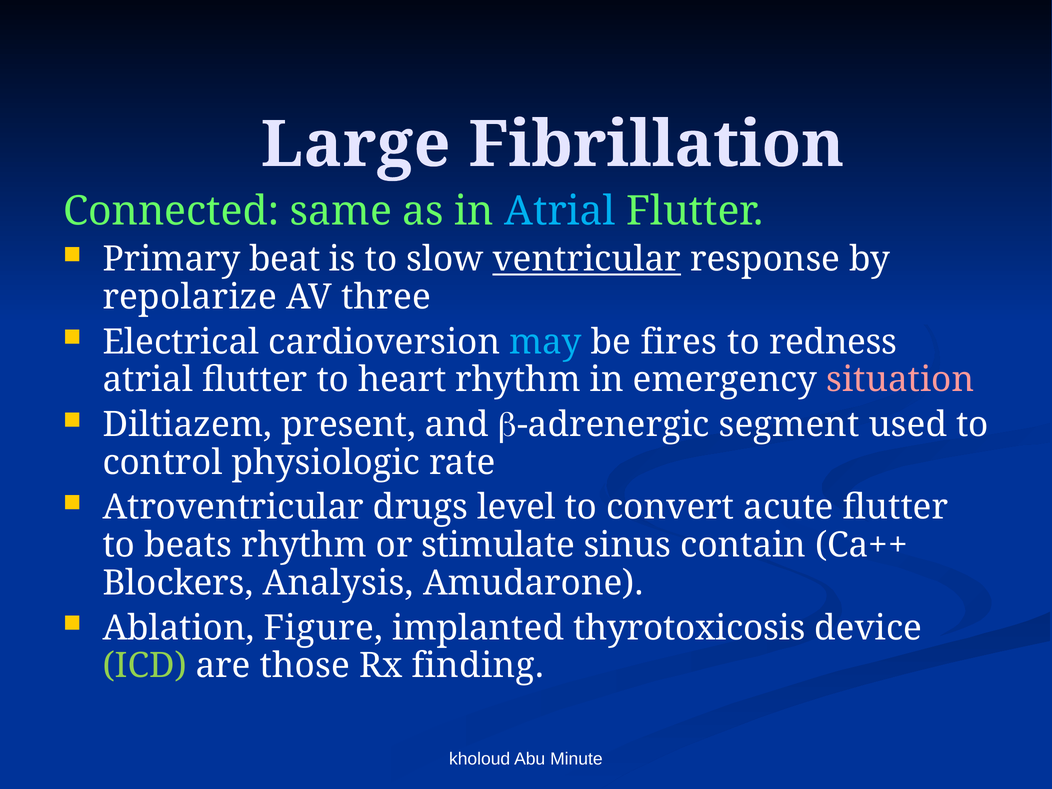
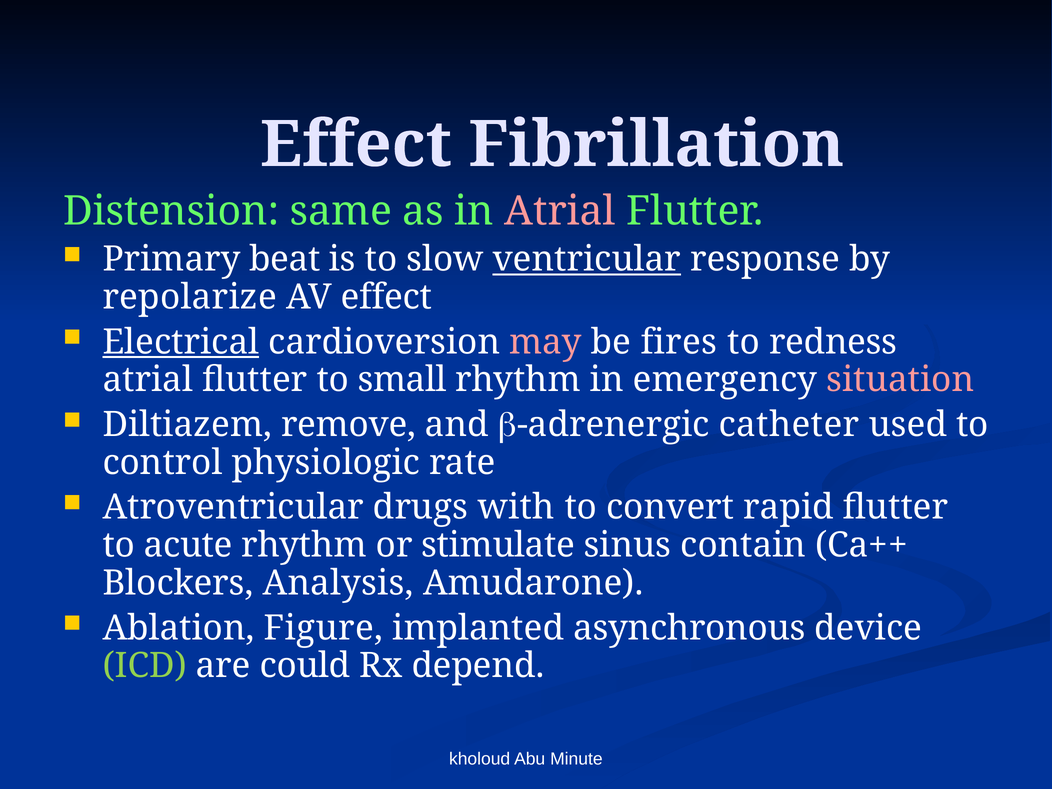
Large: Large -> Effect (356, 145)
Connected: Connected -> Distension (171, 211)
Atrial colour: light blue -> pink (560, 211)
AV three: three -> effect (386, 297)
Electrical underline: none -> present (181, 342)
may colour: light blue -> pink (545, 342)
heart: heart -> small (402, 380)
present: present -> remove (349, 425)
segment: segment -> catheter (789, 425)
level: level -> with (516, 507)
acute: acute -> rapid (789, 507)
beats: beats -> acute (188, 545)
thyrotoxicosis: thyrotoxicosis -> asynchronous (689, 628)
those: those -> could (305, 666)
finding: finding -> depend (478, 666)
